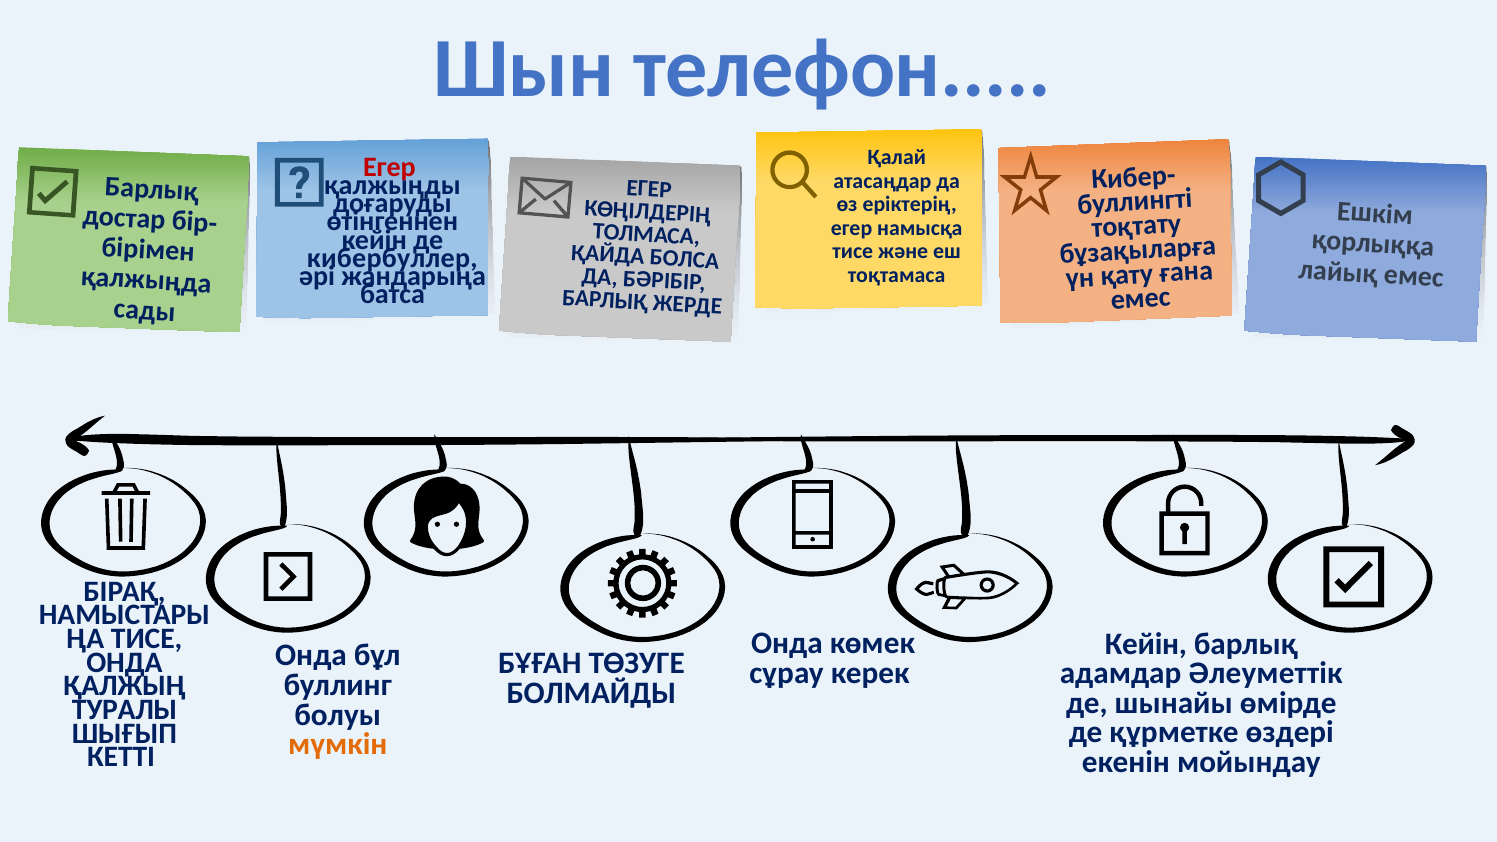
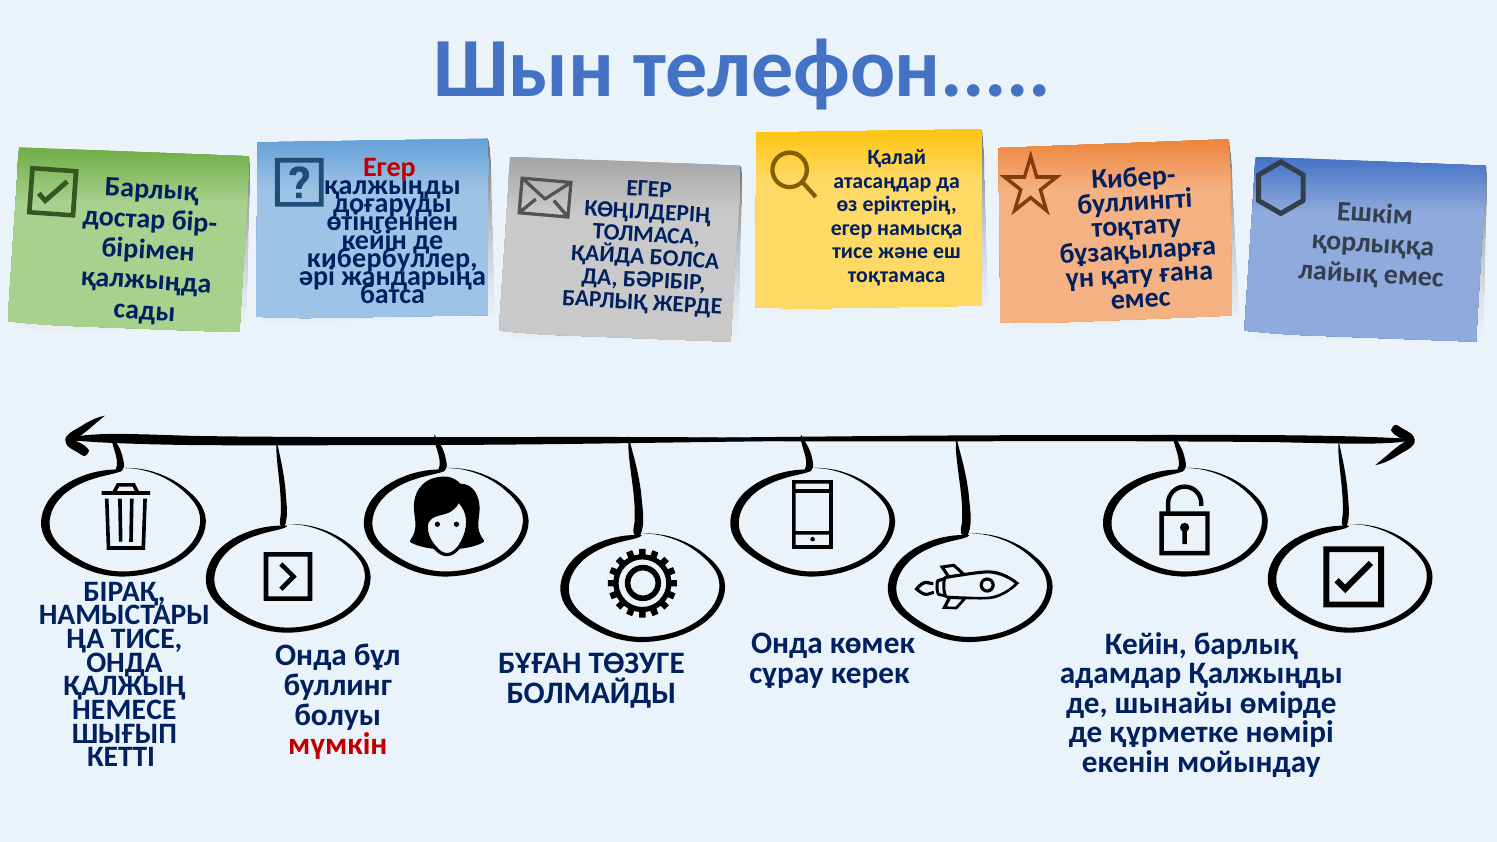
адамдар Әлеуметтік: Әлеуметтік -> Қалжыңды (1266, 673)
ТУРАЛЫ: ТУРАЛЫ -> НЕМЕСЕ (124, 710)
өздері: өздері -> нөмірі (1290, 733)
мүмкін colour: orange -> red (338, 744)
